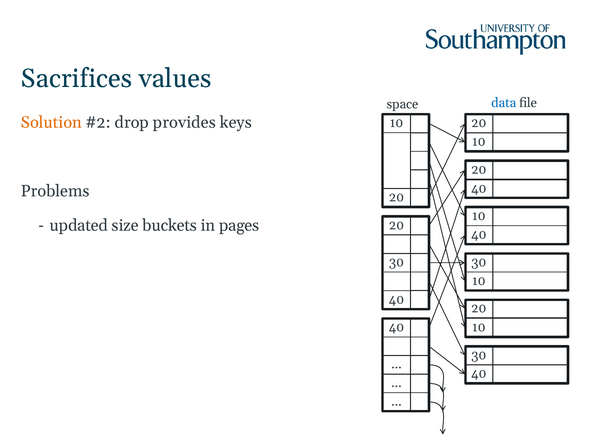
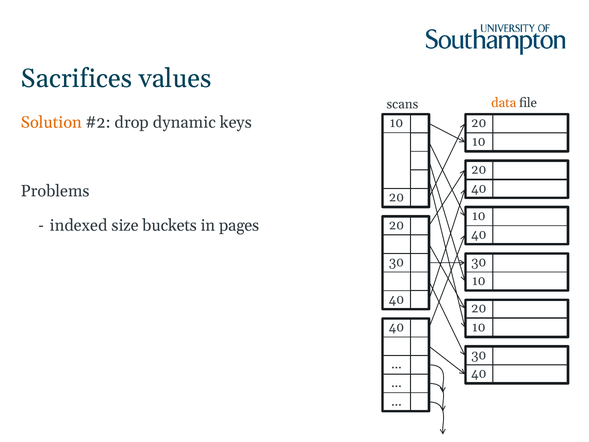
data colour: blue -> orange (504, 103)
space: space -> scans (402, 104)
provides: provides -> dynamic (184, 122)
updated: updated -> indexed (79, 225)
